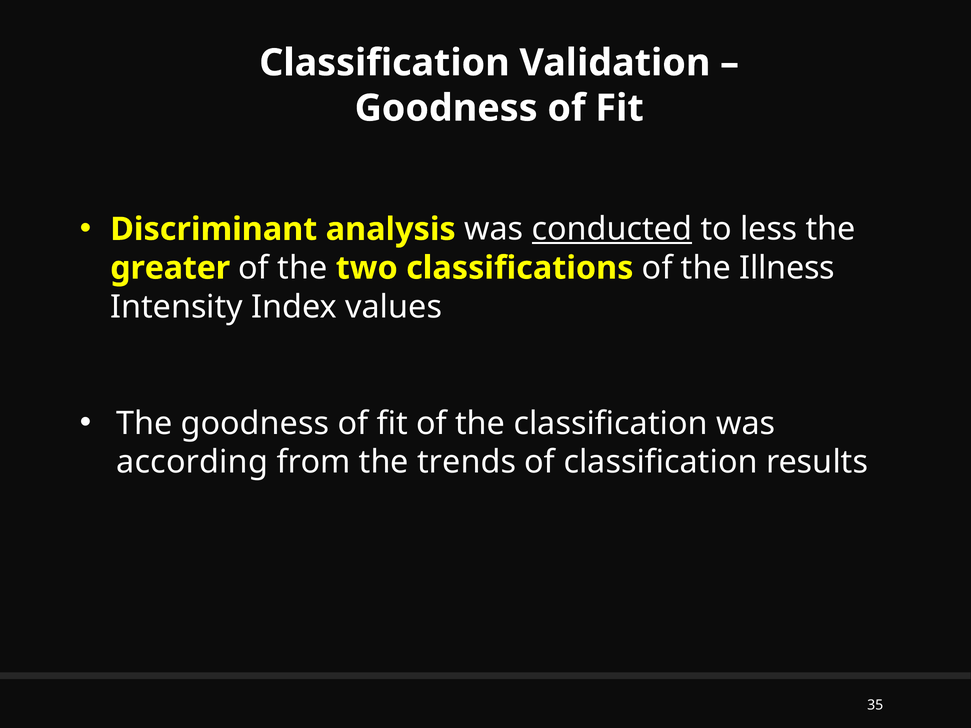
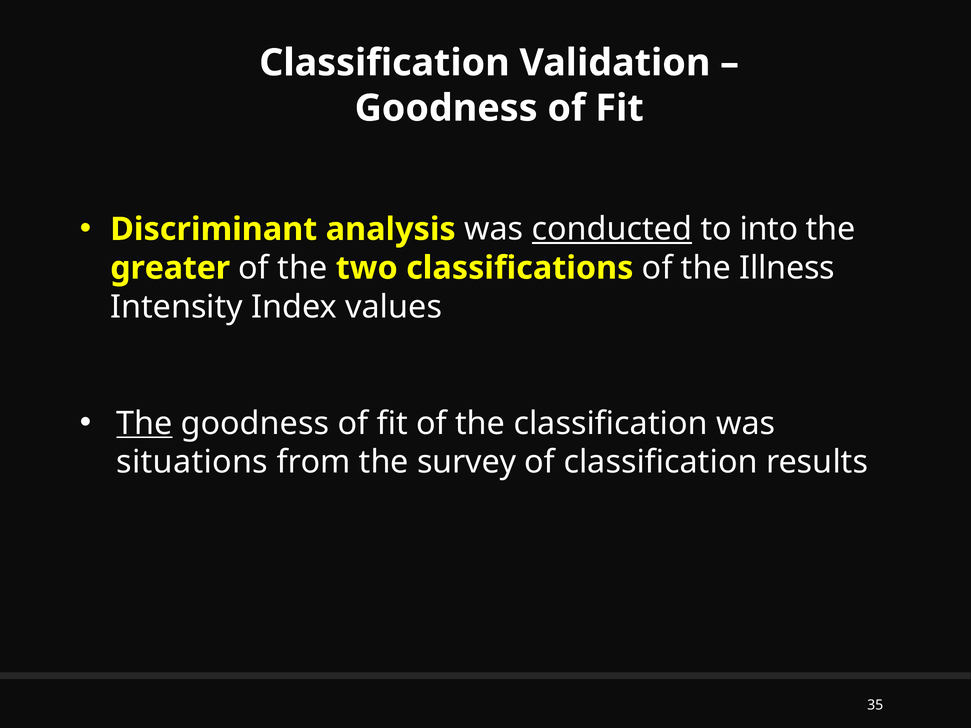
less: less -> into (769, 229)
The underline: none -> present (144, 423)
according: according -> situations (192, 462)
trends: trends -> survey (467, 462)
